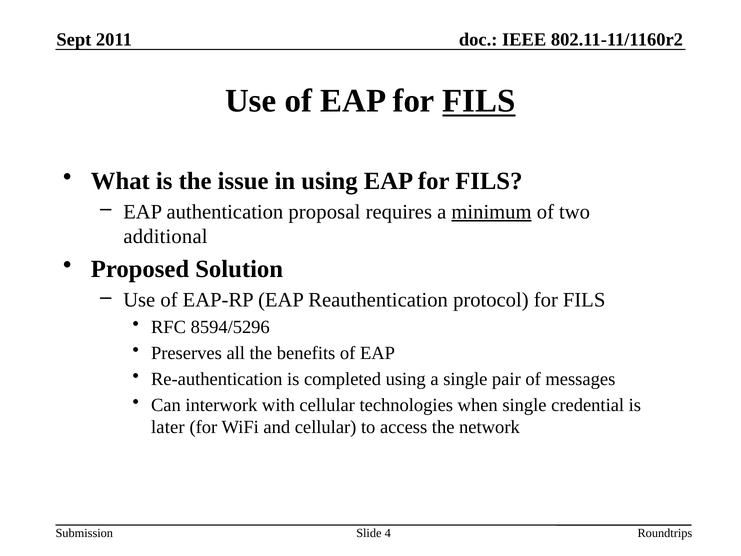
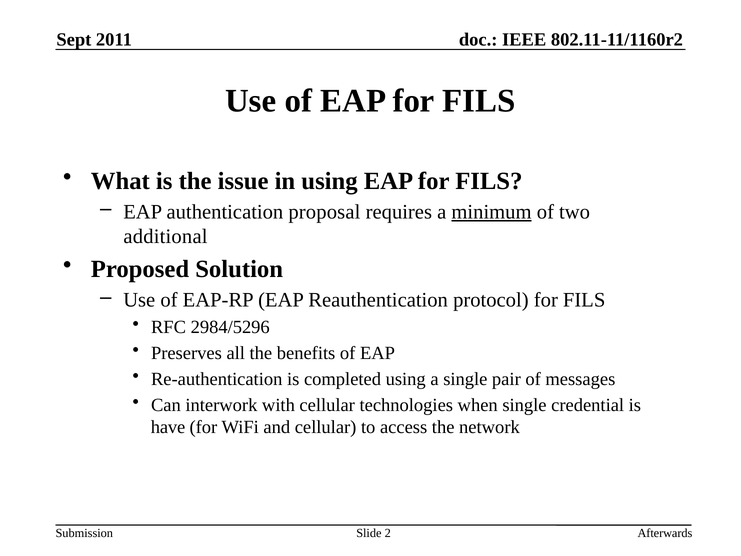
FILS underline: present -> none (479, 101)
8594/5296: 8594/5296 -> 2984/5296 (230, 327)
later: later -> have (168, 427)
4: 4 -> 2 (388, 533)
Roundtrips: Roundtrips -> Afterwards (665, 533)
